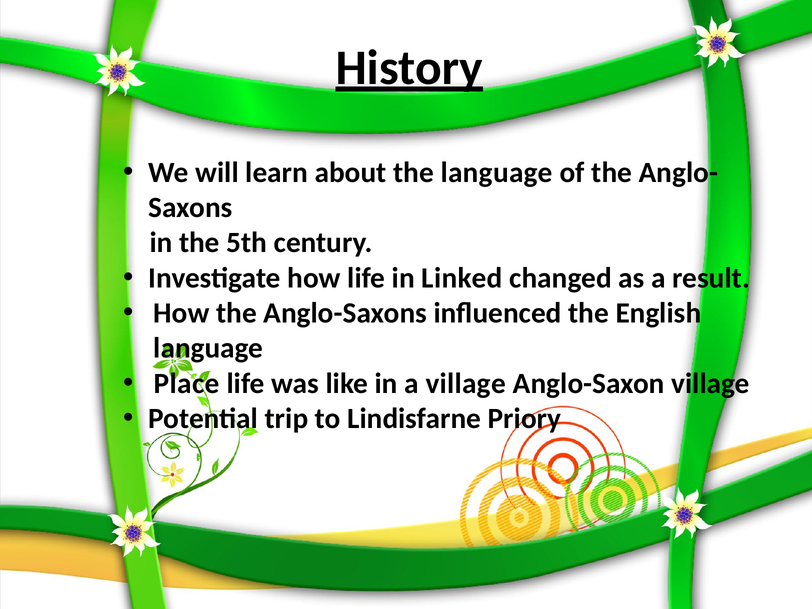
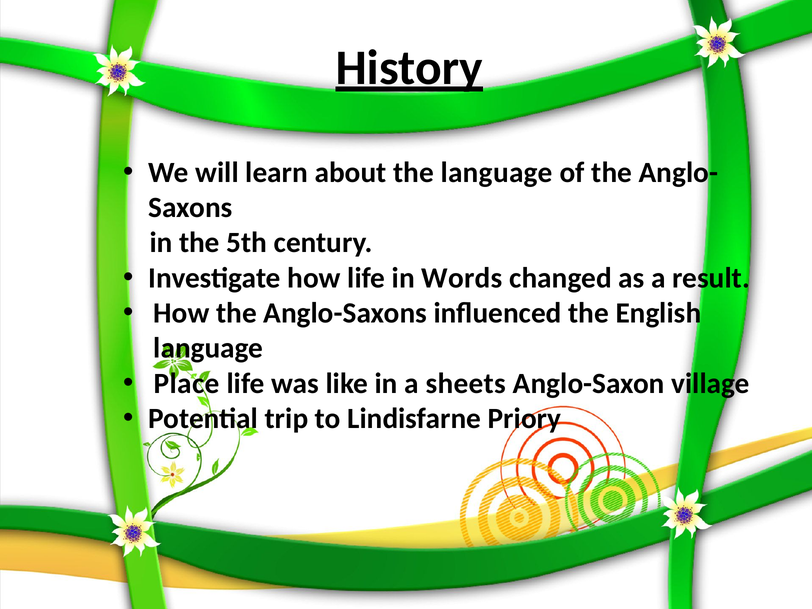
Linked: Linked -> Words (462, 278)
a village: village -> sheets (466, 383)
